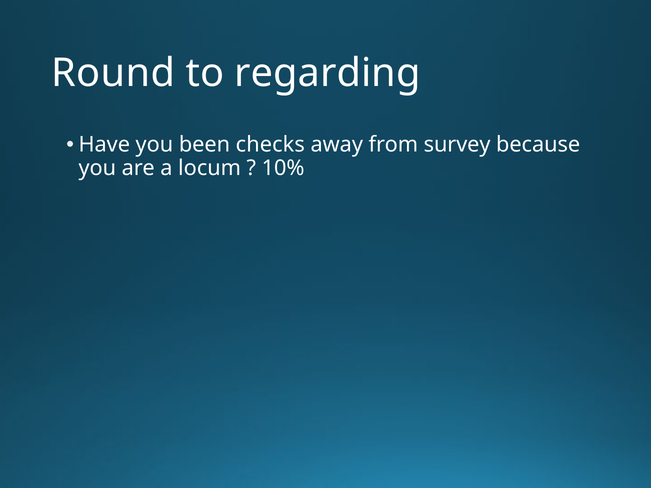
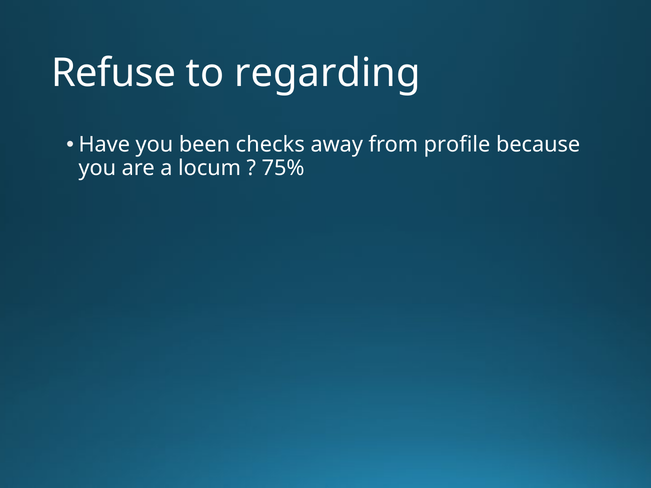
Round: Round -> Refuse (114, 73)
survey: survey -> profile (457, 145)
10%: 10% -> 75% (283, 168)
